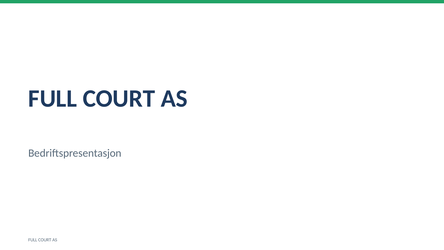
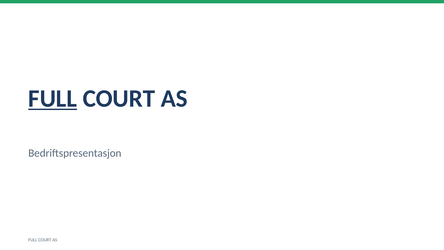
FULL underline: none -> present (53, 98)
